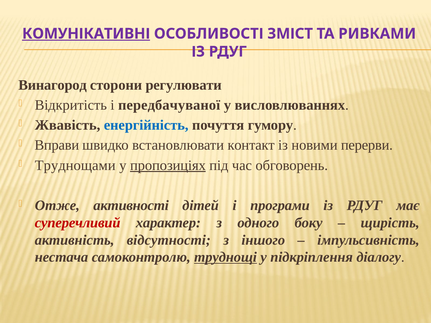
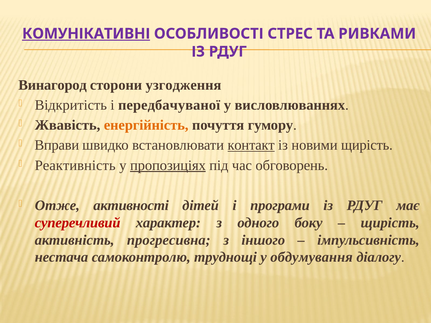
ЗМІСТ: ЗМІСТ -> СТРЕС (290, 34)
регулювати: регулювати -> узгодження (183, 85)
енергійність colour: blue -> orange (146, 125)
контакт underline: none -> present (251, 145)
новими перерви: перерви -> щирість (367, 145)
Труднощами: Труднощами -> Реактивність (75, 165)
відсутності: відсутності -> прогресивна (169, 240)
труднощі underline: present -> none (226, 257)
підкріплення: підкріплення -> обдумування (312, 257)
